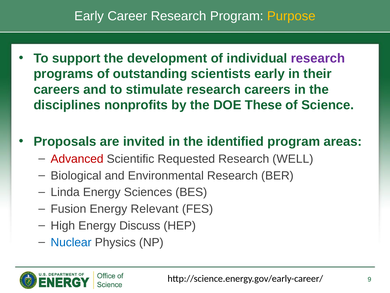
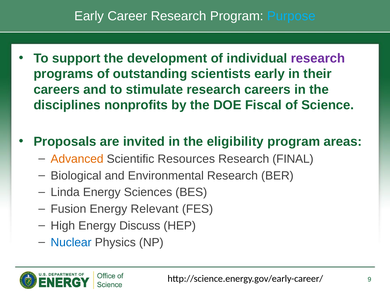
Purpose colour: yellow -> light blue (291, 16)
These: These -> Fiscal (263, 105)
identified: identified -> eligibility (235, 141)
Advanced colour: red -> orange (77, 159)
Requested: Requested -> Resources (186, 159)
WELL: WELL -> FINAL (293, 159)
